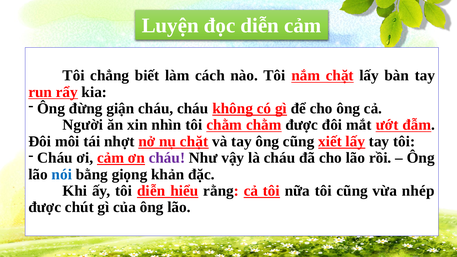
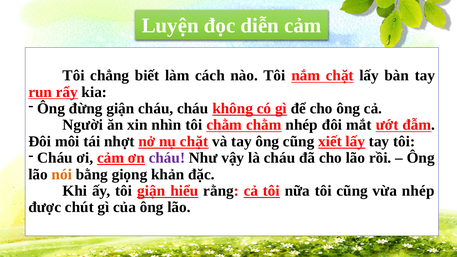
chằm được: được -> nhép (302, 125)
nói colour: blue -> orange (62, 174)
tôi diễn: diễn -> giận (151, 191)
